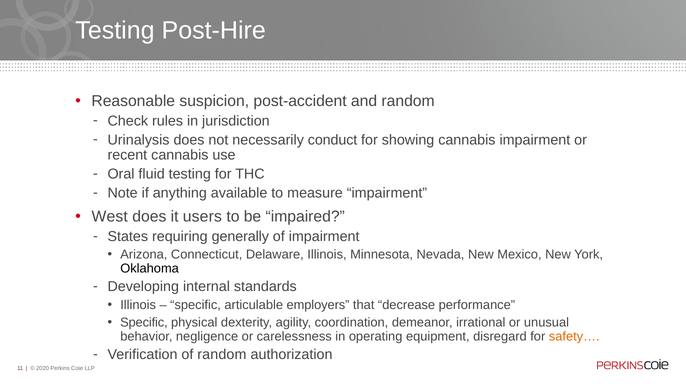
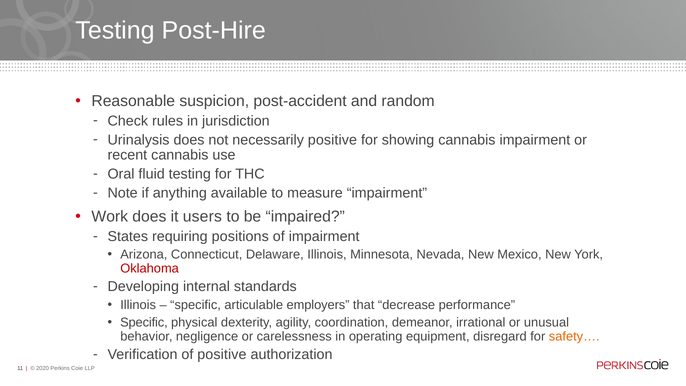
necessarily conduct: conduct -> positive (332, 140)
West: West -> Work (110, 217)
generally: generally -> positions (240, 236)
Oklahoma colour: black -> red (150, 268)
of random: random -> positive (222, 354)
